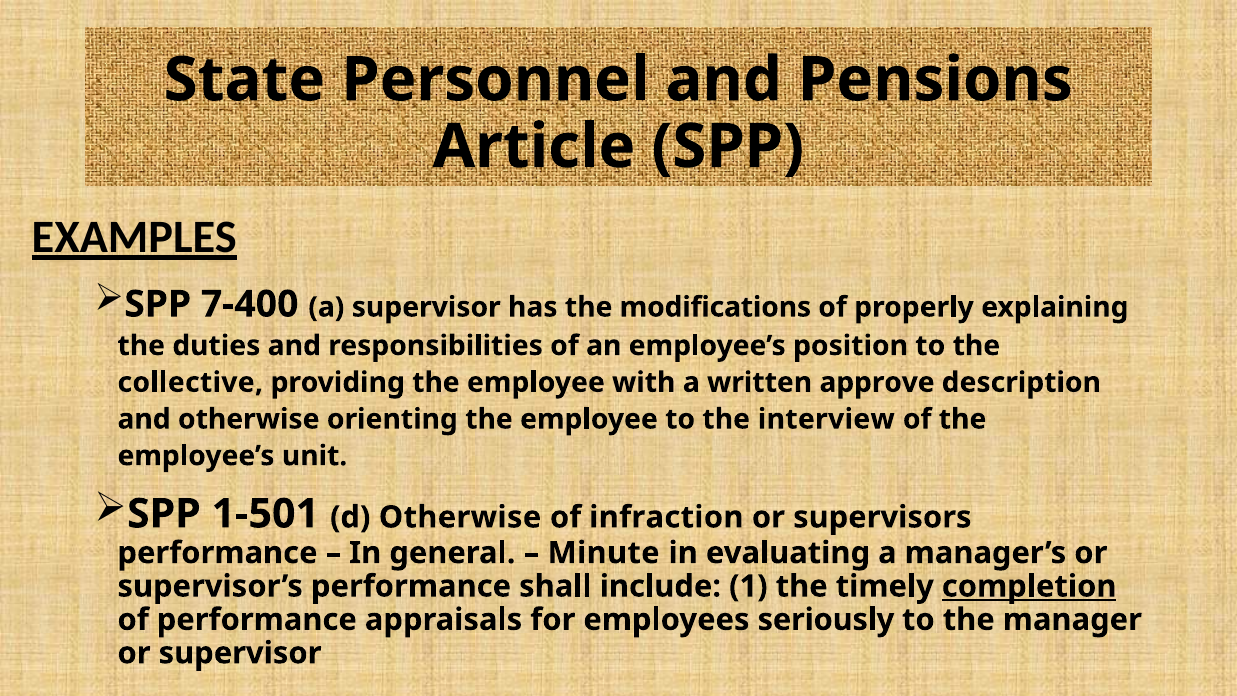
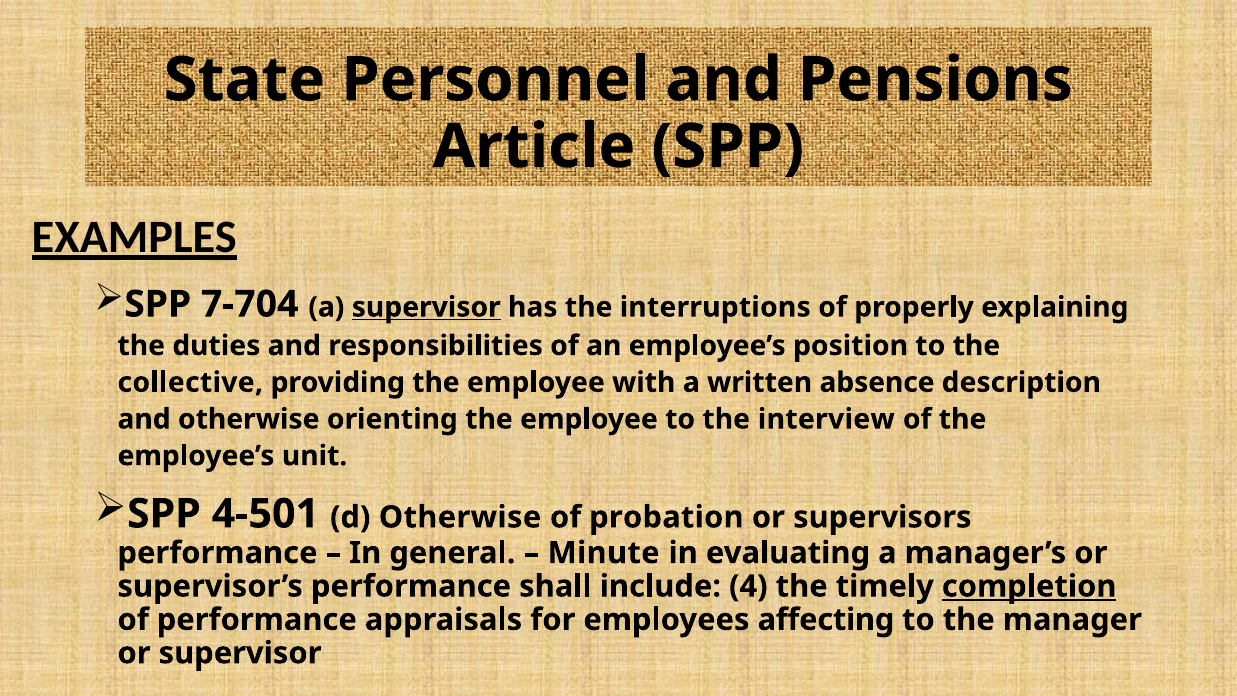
7-400: 7-400 -> 7-704 (250, 304)
supervisor underline: none -> present (426, 307)
modifications: modifications -> interruptions (715, 307)
approve: approve -> absence (877, 382)
1-501: 1-501 -> 4-501 (265, 514)
infraction: infraction -> probation (666, 517)
1: 1 -> 4 (748, 586)
seriously: seriously -> affecting (826, 620)
